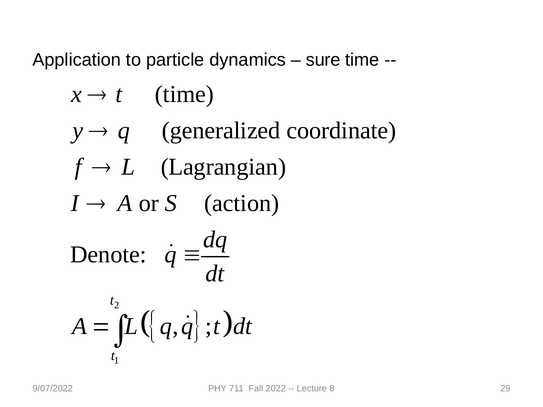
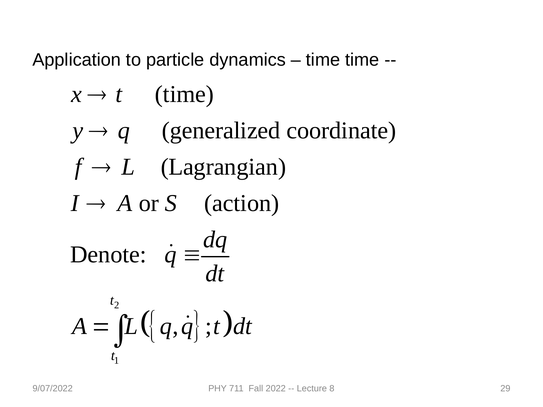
sure: sure -> time (323, 60)
